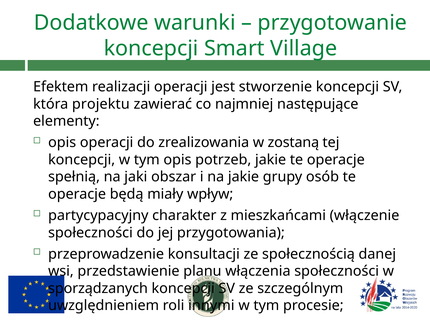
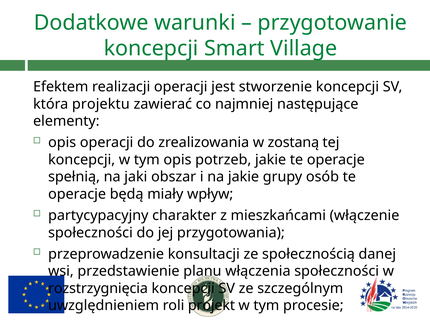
sporządzanych: sporządzanych -> rozstrzygnięcia (98, 289)
innymi: innymi -> projekt (211, 306)
